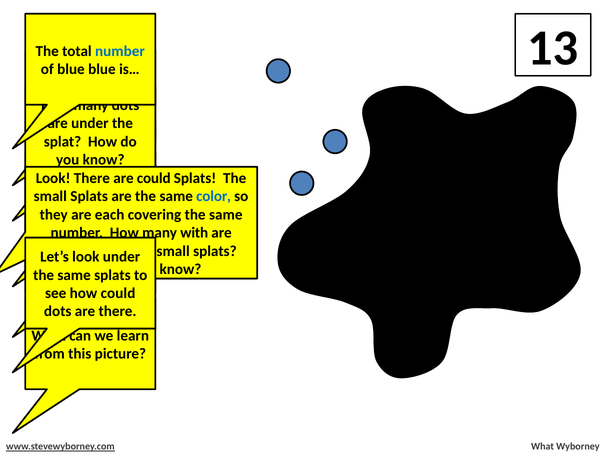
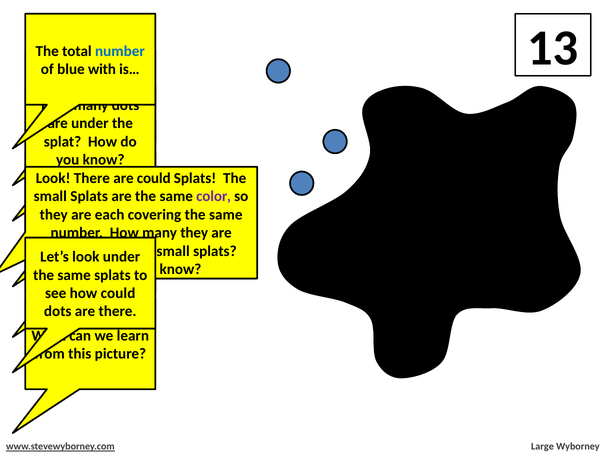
blue blue: blue -> with (102, 69)
color colour: blue -> purple (214, 196)
with: with -> they (194, 233)
What: What -> Large (542, 446)
